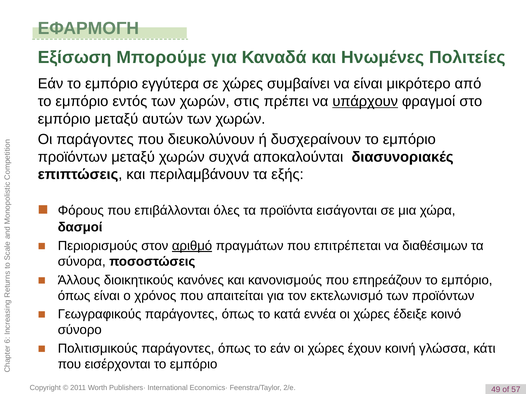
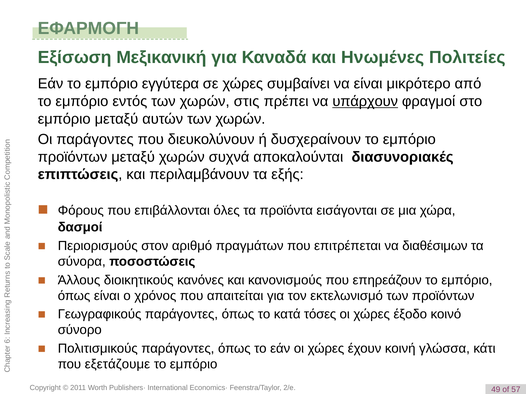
Μπορούμε: Μπορούμε -> Μεξικανική (162, 58)
αριθμό underline: present -> none (192, 246)
εννέα: εννέα -> τόσες (320, 315)
έδειξε: έδειξε -> έξοδο (410, 315)
εισέρχονται: εισέρχονται -> εξετάζουμε (117, 365)
